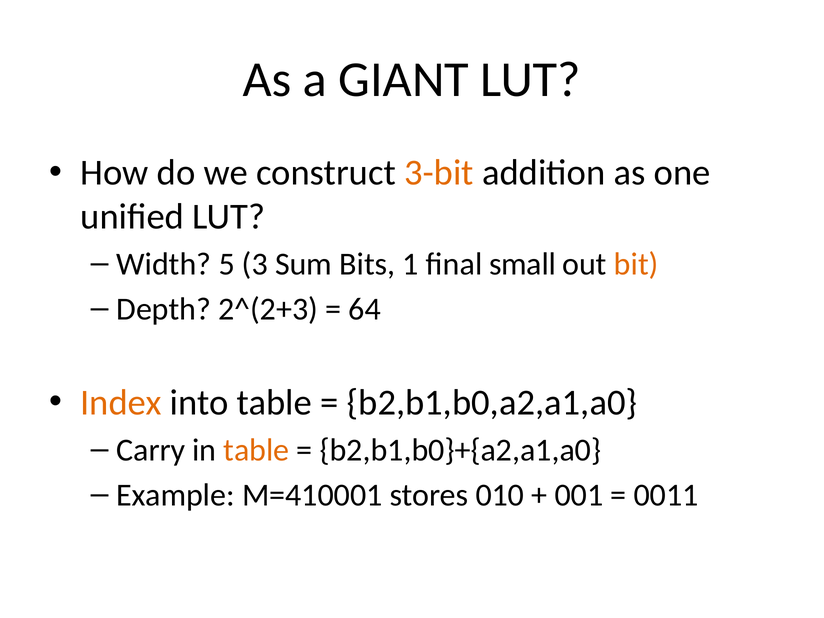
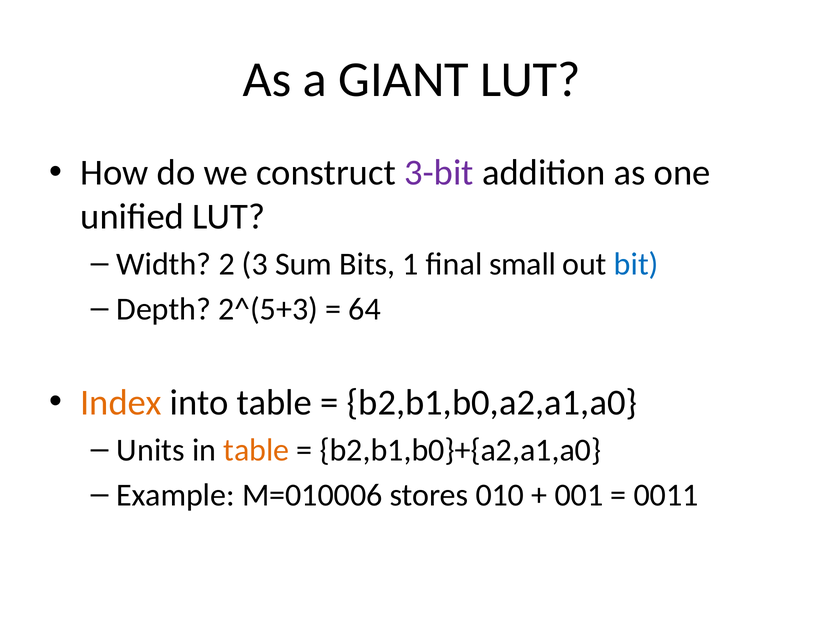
3-bit colour: orange -> purple (439, 173)
5: 5 -> 2 (227, 264)
bit colour: orange -> blue (636, 264)
2^(2+3: 2^(2+3 -> 2^(5+3 (268, 309)
Carry: Carry -> Units (151, 450)
M=410001: M=410001 -> M=010006 (312, 495)
